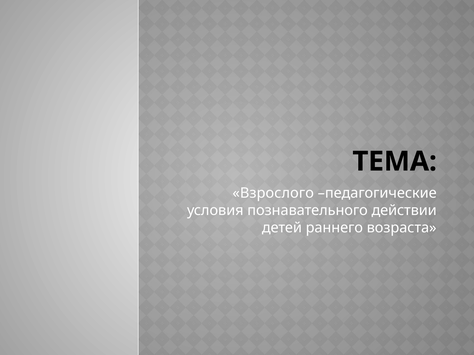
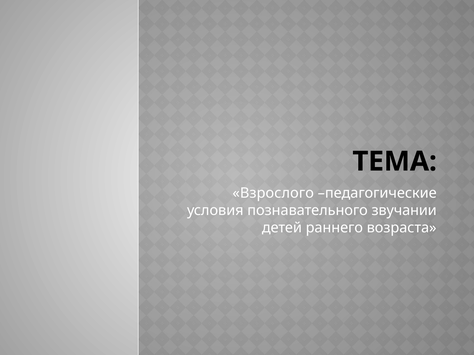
действии: действии -> звучании (404, 211)
